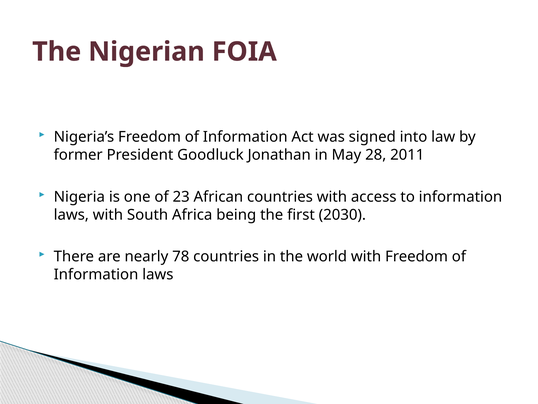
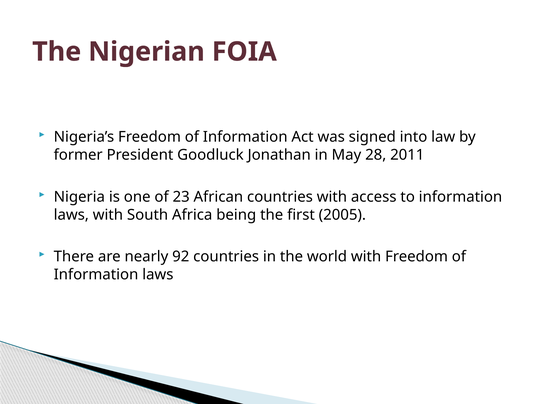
2030: 2030 -> 2005 (342, 214)
78: 78 -> 92 (181, 256)
